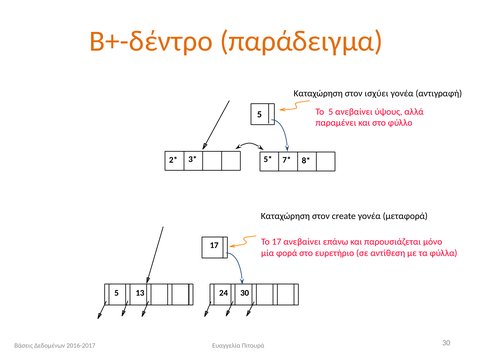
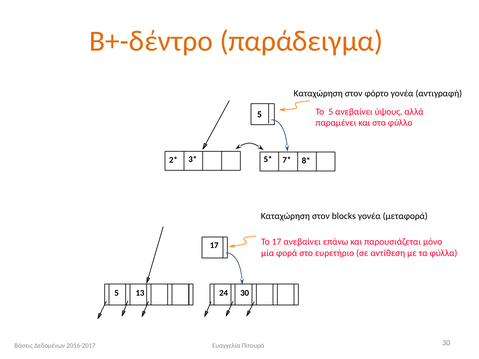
ισχύει: ισχύει -> φόρτο (377, 93)
create: create -> blocks (344, 216)
